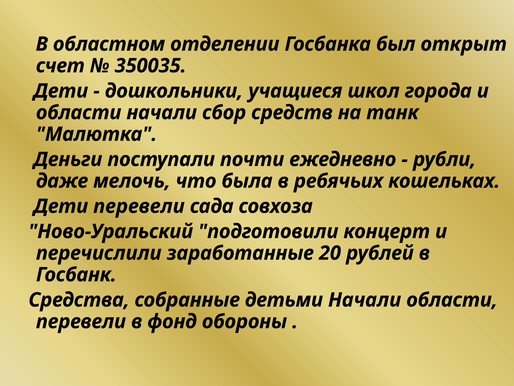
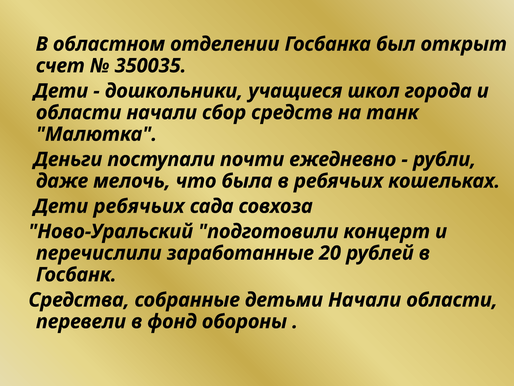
Дети перевели: перевели -> ребячьих (139, 206)
